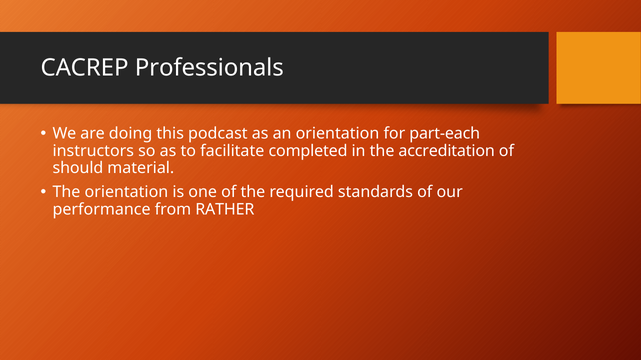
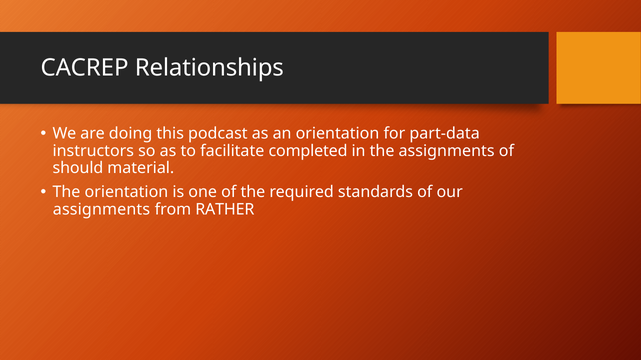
Professionals: Professionals -> Relationships (209, 68)
part-each: part-each -> part-data (445, 134)
the accreditation: accreditation -> assignments (447, 151)
performance: performance -> assignments (101, 210)
